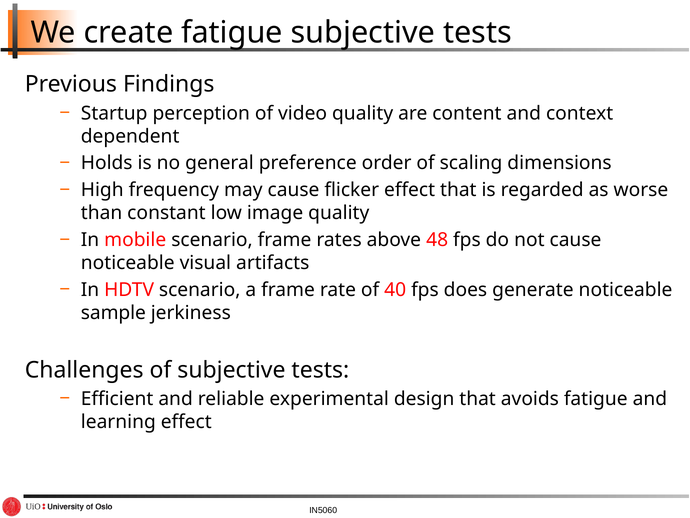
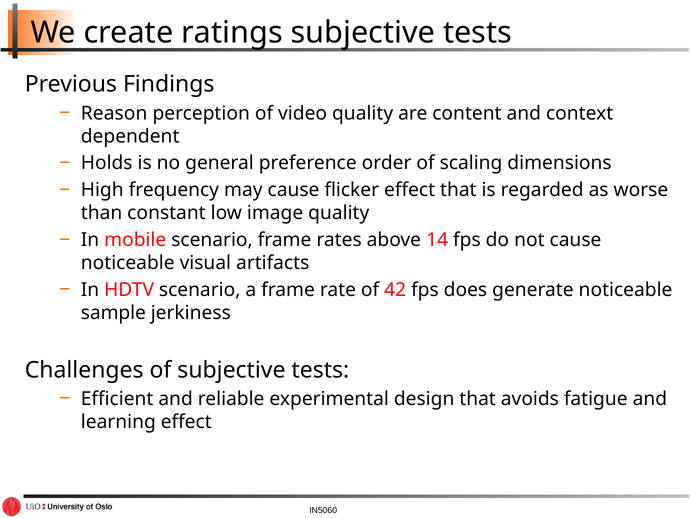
create fatigue: fatigue -> ratings (232, 33)
Startup: Startup -> Reason (114, 113)
48: 48 -> 14 (437, 240)
40: 40 -> 42 (395, 290)
